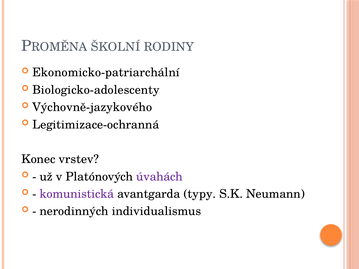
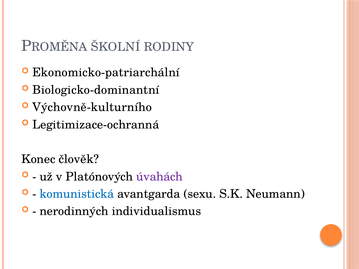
Biologicko-adolescenty: Biologicko-adolescenty -> Biologicko-dominantní (96, 90)
Výchovně-jazykového: Výchovně-jazykového -> Výchovně-kulturního (92, 107)
vrstev: vrstev -> člověk (79, 159)
komunistická colour: purple -> blue (77, 194)
typy: typy -> sexu (200, 194)
